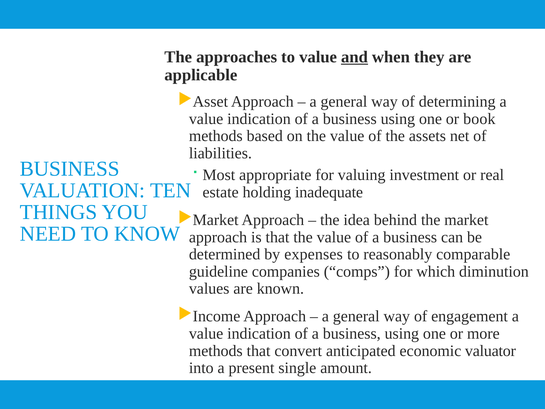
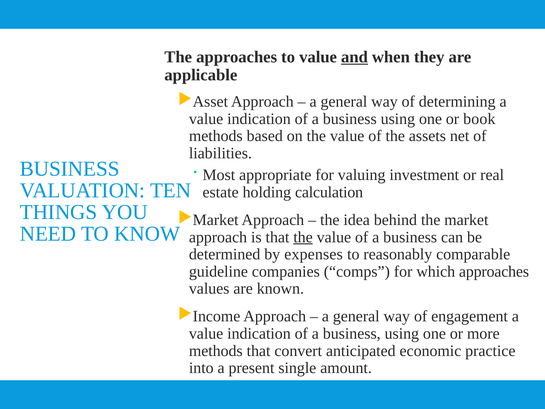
inadequate: inadequate -> calculation (329, 192)
the underline: none -> present (303, 237)
which diminution: diminution -> approaches (494, 271)
valuator: valuator -> practice (490, 351)
